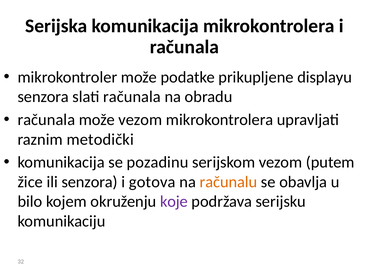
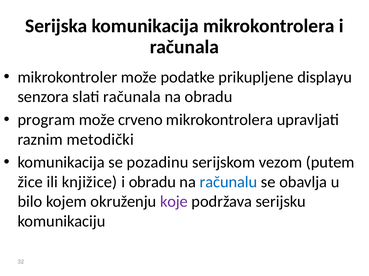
računala: računala -> program (46, 120)
može vezom: vezom -> crveno (140, 120)
ili senzora: senzora -> knjižice (90, 182)
i gotova: gotova -> obradu (152, 182)
računalu colour: orange -> blue (228, 182)
